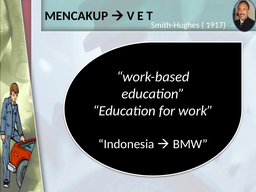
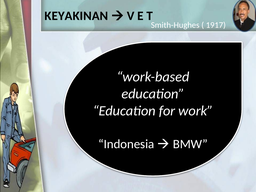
MENCAKUP: MENCAKUP -> KEYAKINAN (76, 16)
